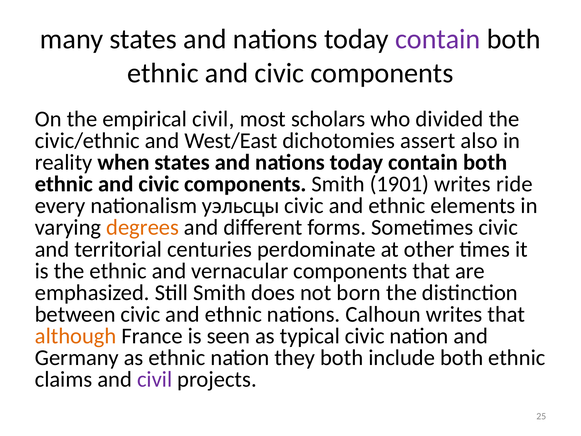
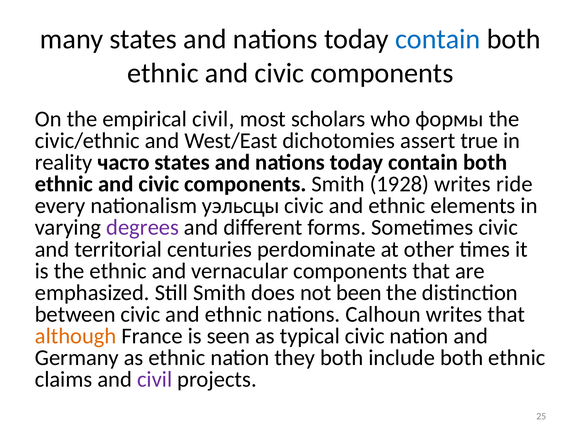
contain colour: purple -> blue (438, 39)
divided: divided -> формы (450, 119)
also: also -> true (479, 141)
when: when -> часто (124, 162)
1901: 1901 -> 1928 (399, 184)
degrees colour: orange -> purple (143, 227)
born: born -> been (359, 292)
